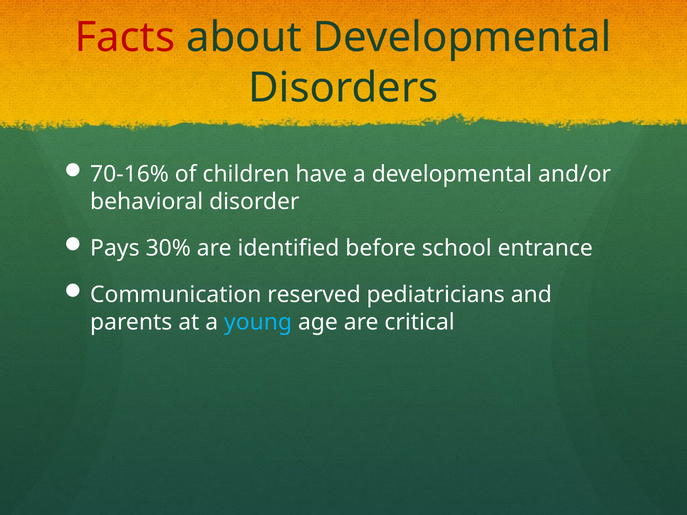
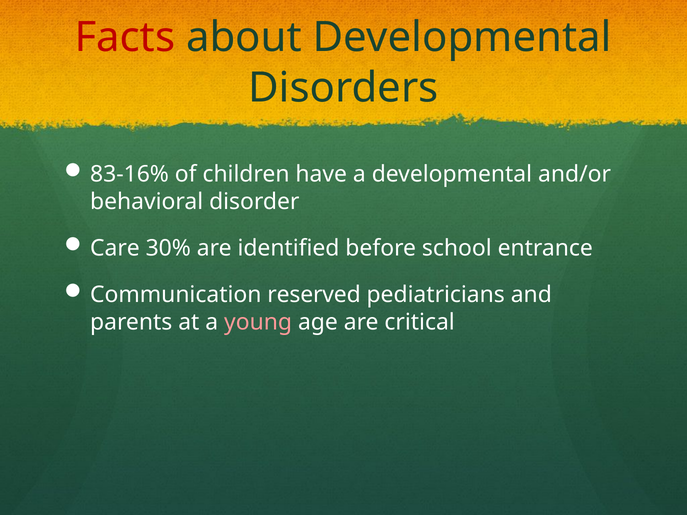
70-16%: 70-16% -> 83-16% (130, 174)
Pays: Pays -> Care (115, 248)
young colour: light blue -> pink (258, 322)
